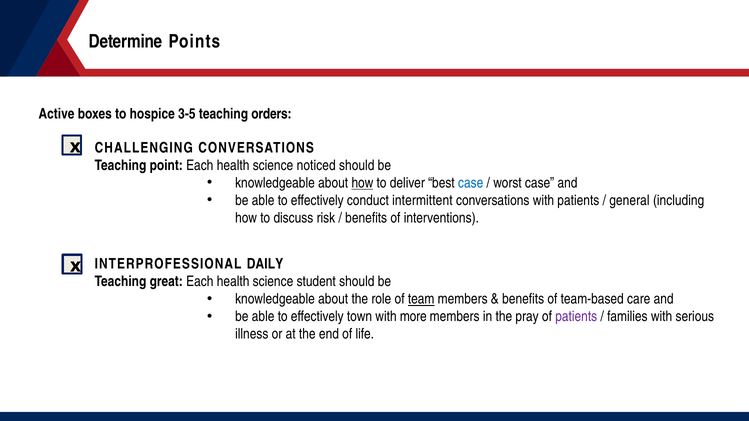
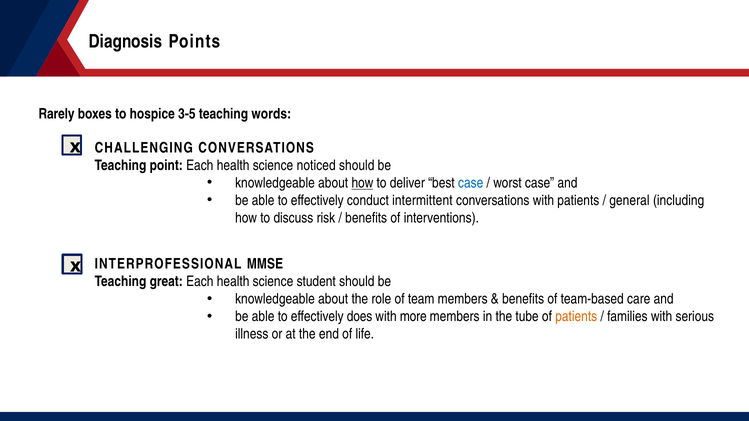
Determine: Determine -> Diagnosis (126, 41)
Active: Active -> Rarely (57, 114)
orders: orders -> words (271, 114)
DAILY: DAILY -> MMSE (265, 264)
team underline: present -> none (421, 299)
town: town -> does (360, 317)
pray: pray -> tube (527, 317)
patients colour: purple -> orange (576, 317)
